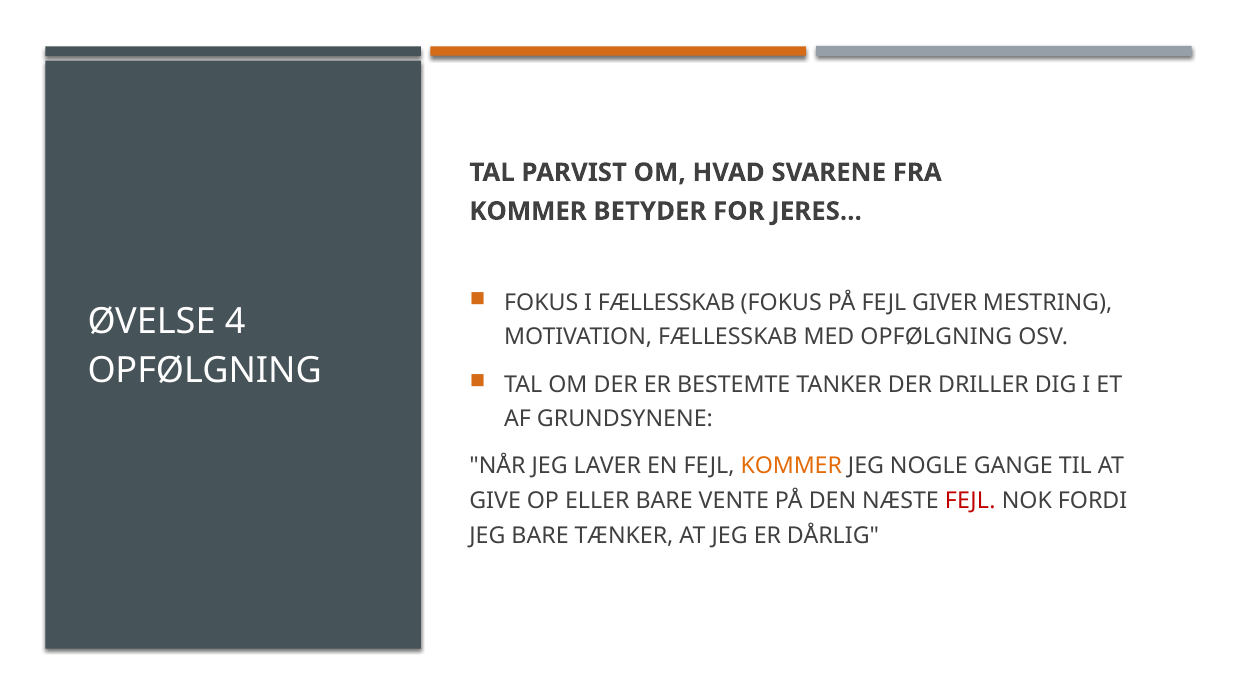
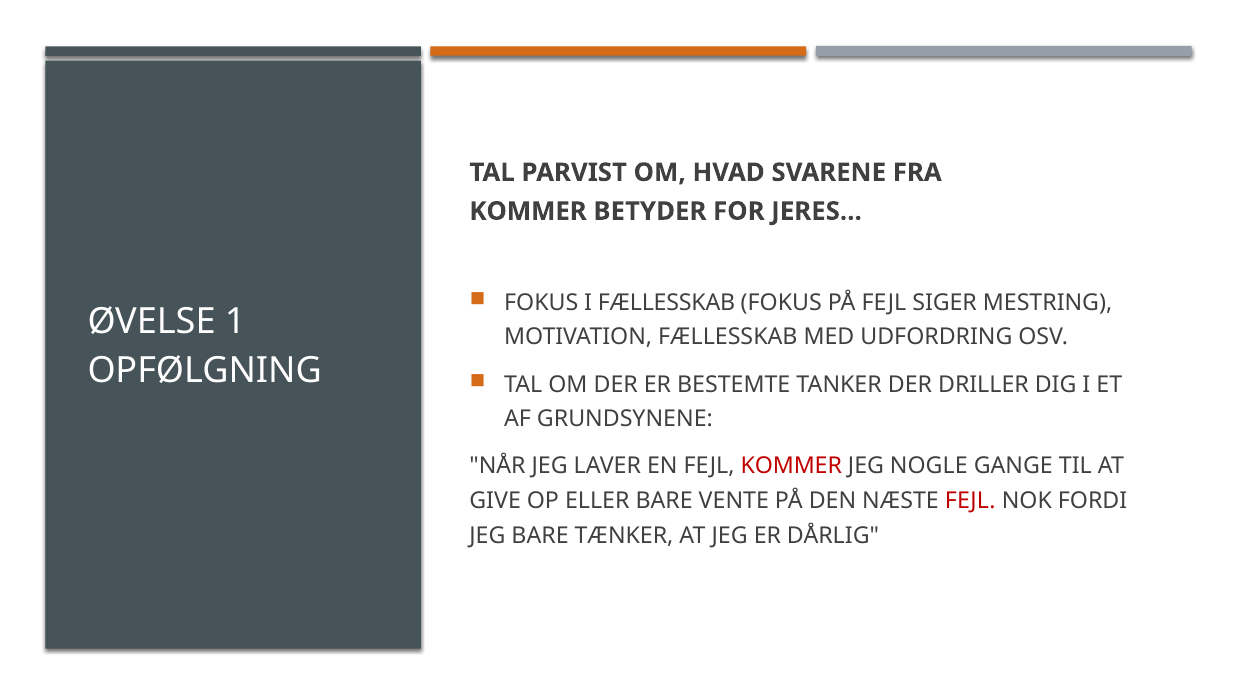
GIVER: GIVER -> SIGER (945, 302)
4: 4 -> 1 (235, 322)
MED OPFØLGNING: OPFØLGNING -> UDFORDRING (936, 337)
KOMMER colour: orange -> red (791, 466)
